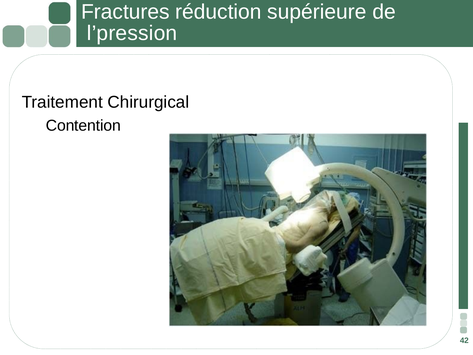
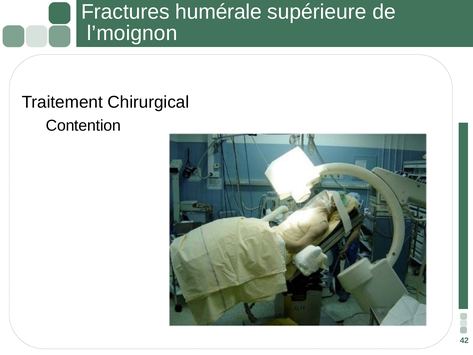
réduction: réduction -> humérale (219, 12)
l’pression: l’pression -> l’moignon (132, 33)
